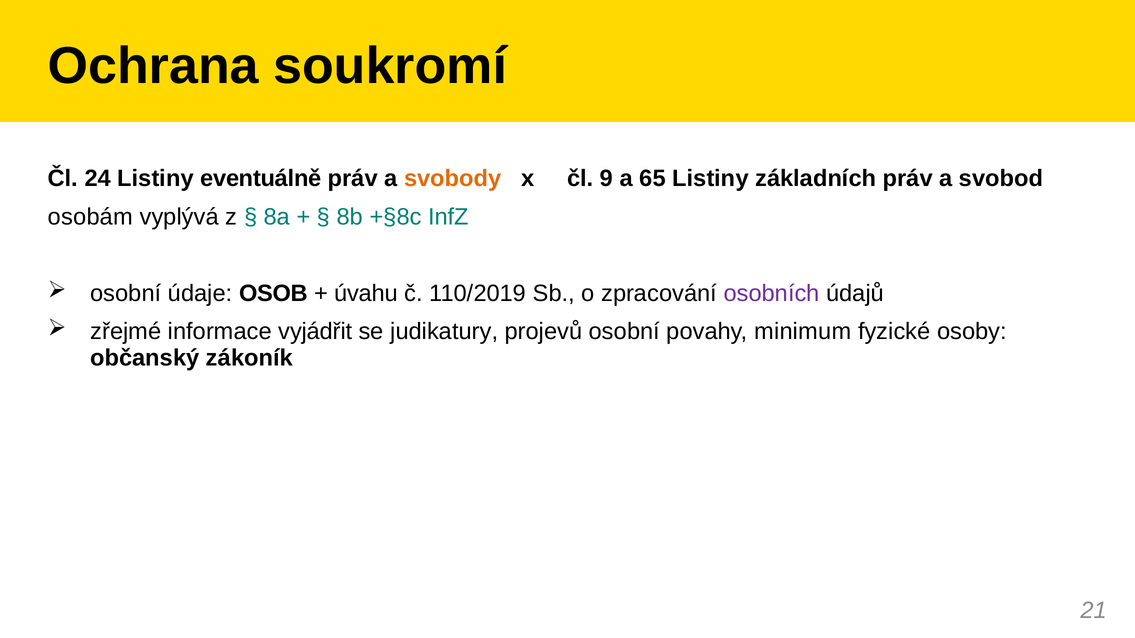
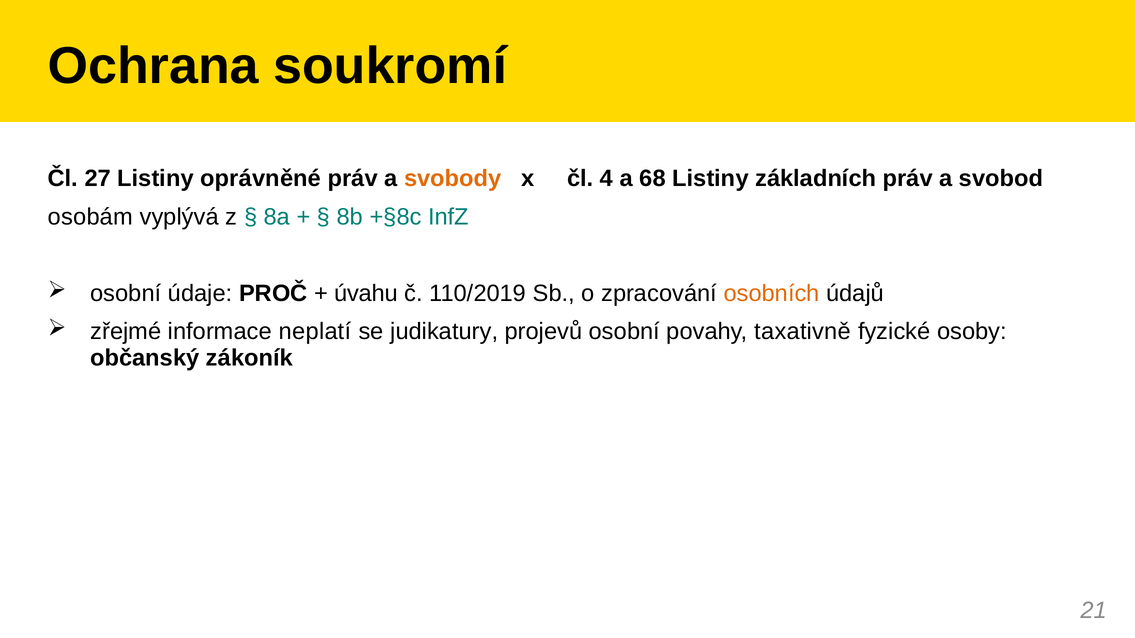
24: 24 -> 27 (98, 179)
eventuálně: eventuálně -> oprávněné (261, 179)
9: 9 -> 4 (607, 179)
65: 65 -> 68 (653, 179)
OSOB: OSOB -> PROČ (273, 293)
osobních colour: purple -> orange (772, 293)
vyjádřit: vyjádřit -> neplatí (315, 332)
minimum: minimum -> taxativně (803, 332)
